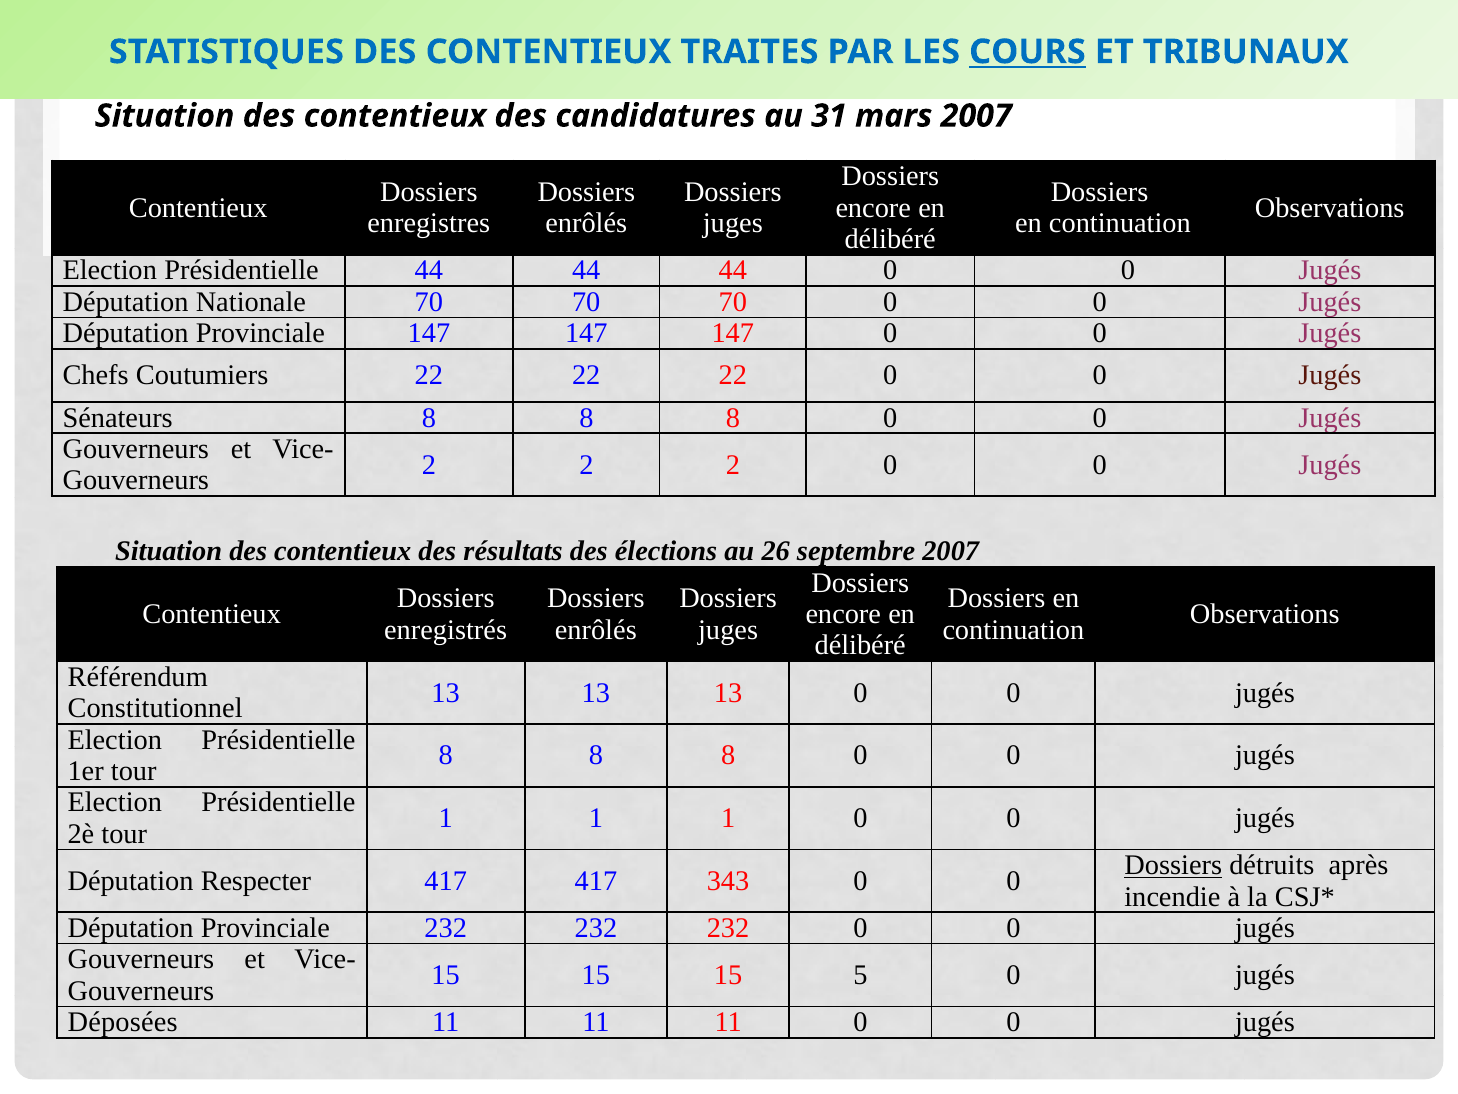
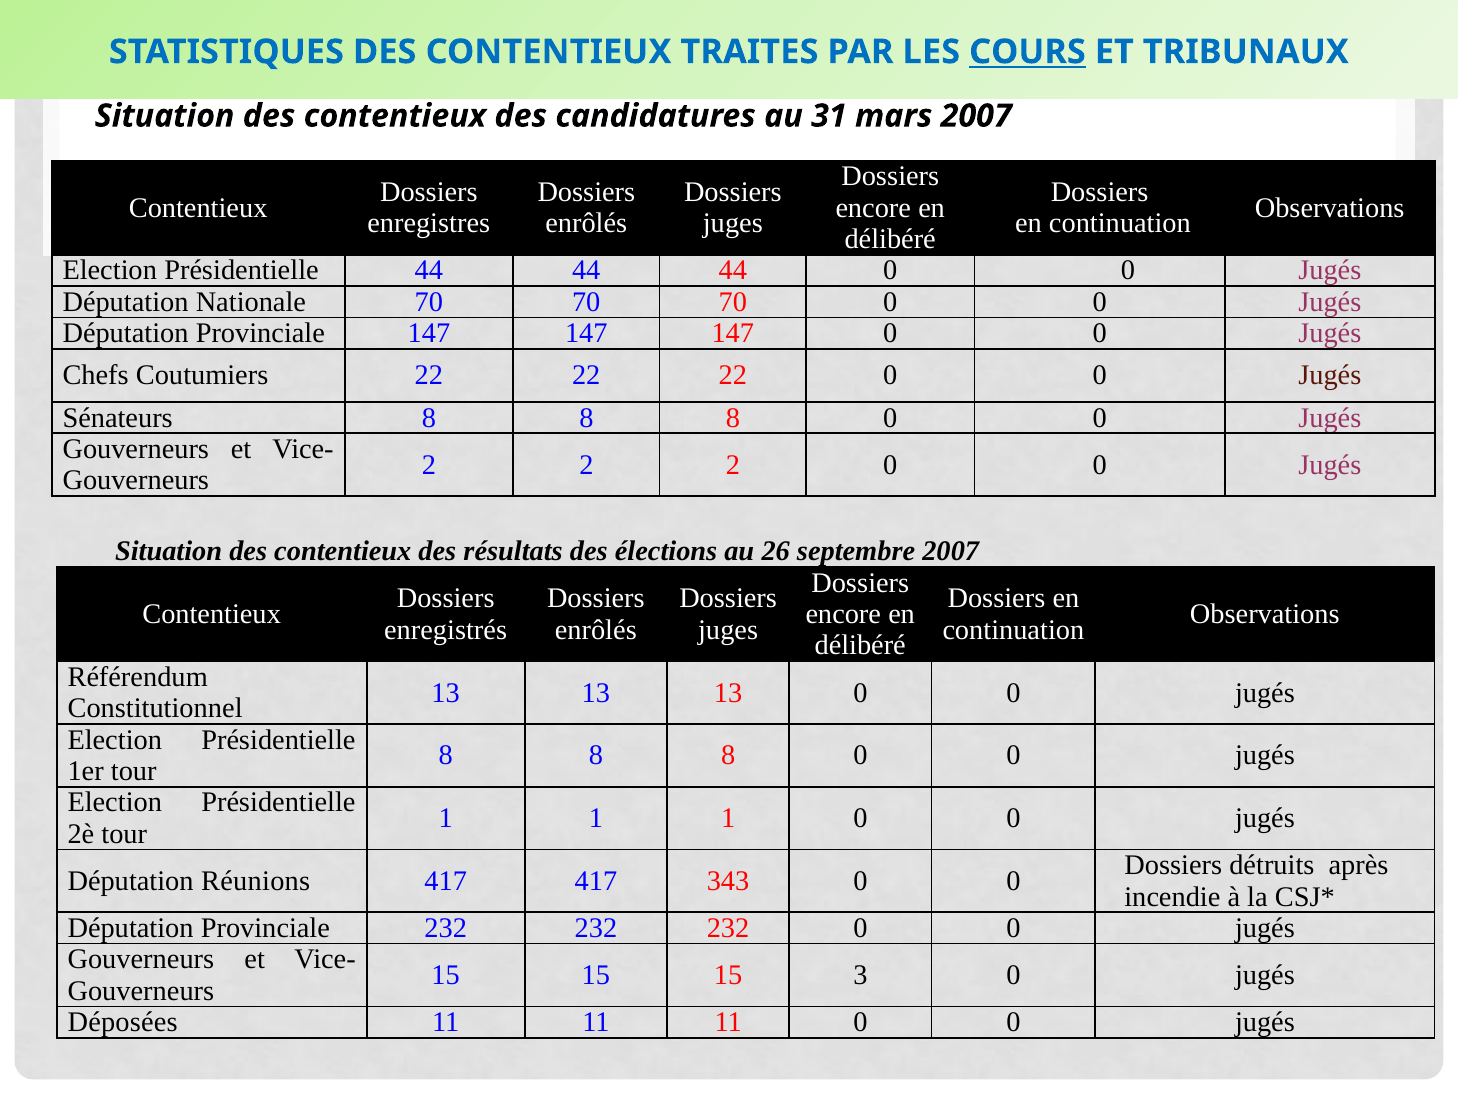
Dossiers underline: present -> none (1173, 865)
Respecter: Respecter -> Réunions (256, 881)
5: 5 -> 3 (860, 975)
